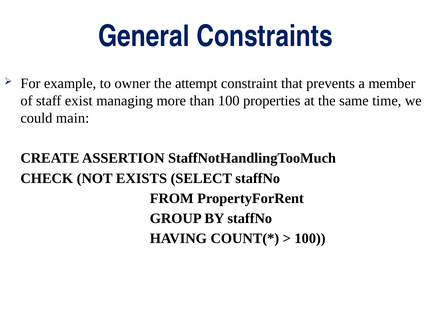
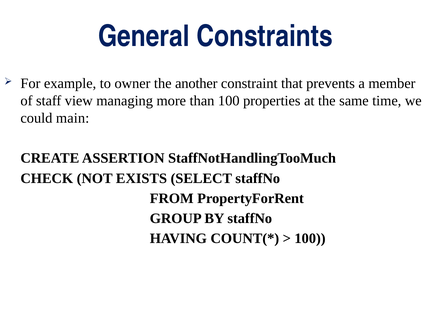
attempt: attempt -> another (196, 84)
exist: exist -> view (79, 101)
